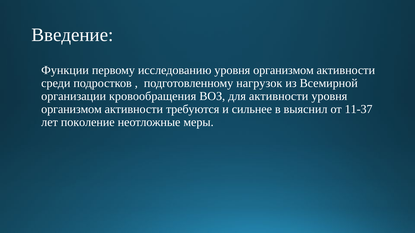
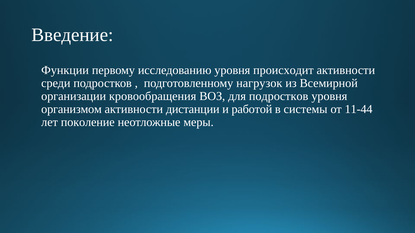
исследованию уровня организмом: организмом -> происходит (283, 70)
для активности: активности -> подростков (279, 96)
требуются: требуются -> дистанции (193, 109)
сильнее: сильнее -> работой (252, 109)
выяснил: выяснил -> системы (306, 109)
11-37: 11-37 -> 11-44 (359, 109)
